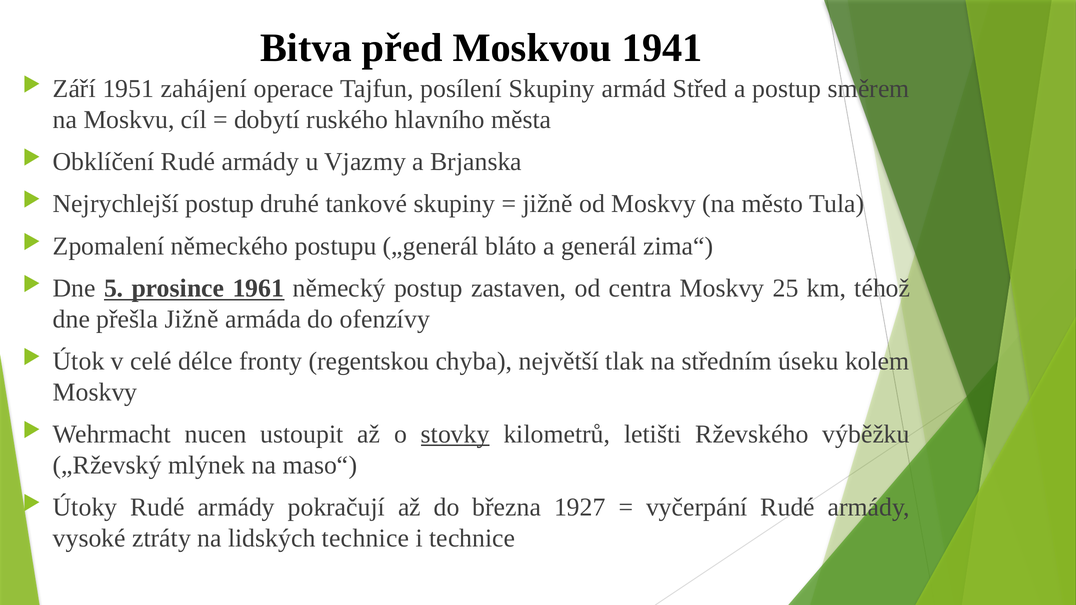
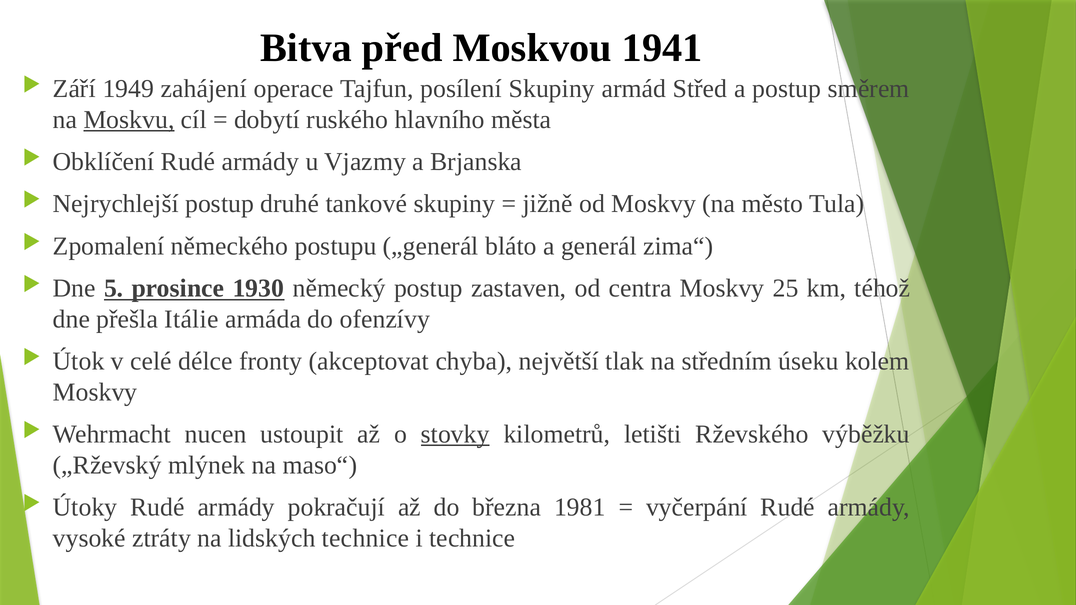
1951: 1951 -> 1949 (128, 89)
Moskvu underline: none -> present (129, 120)
1961: 1961 -> 1930 (258, 288)
přešla Jižně: Jižně -> Itálie (191, 319)
regentskou: regentskou -> akceptovat (369, 361)
1927: 1927 -> 1981 (580, 507)
